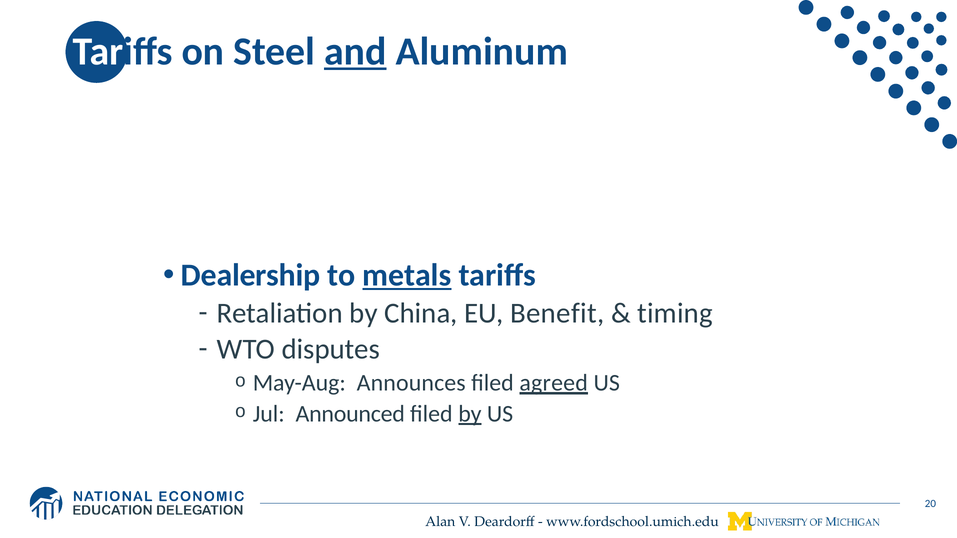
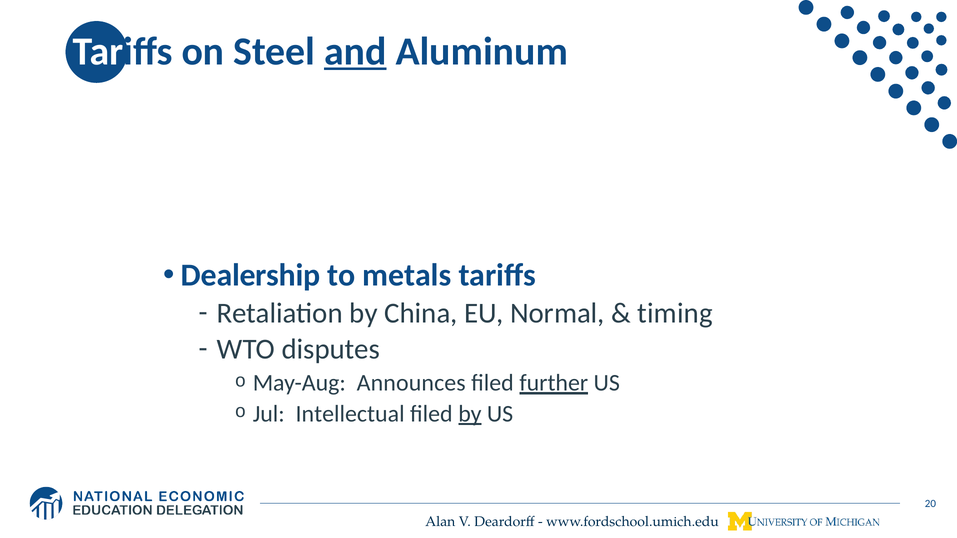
metals underline: present -> none (407, 276)
Benefit: Benefit -> Normal (557, 313)
agreed: agreed -> further (554, 383)
Announced: Announced -> Intellectual (350, 414)
